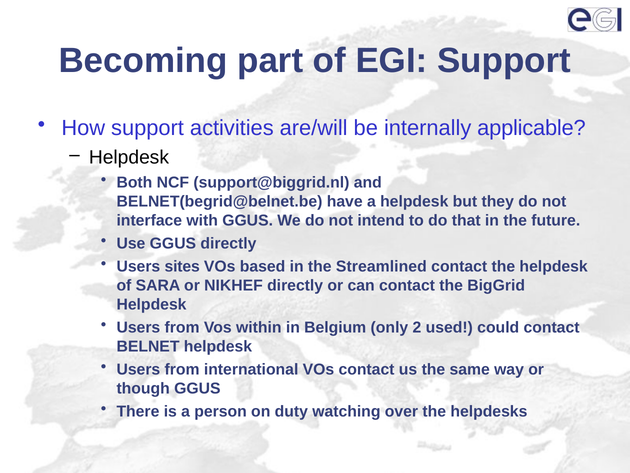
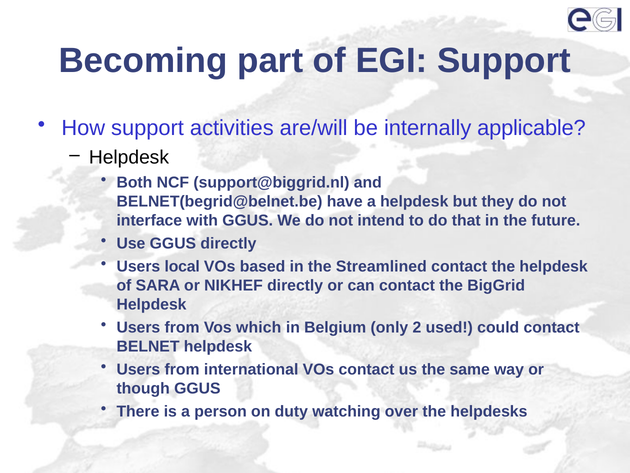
sites: sites -> local (182, 266)
within: within -> which (259, 327)
